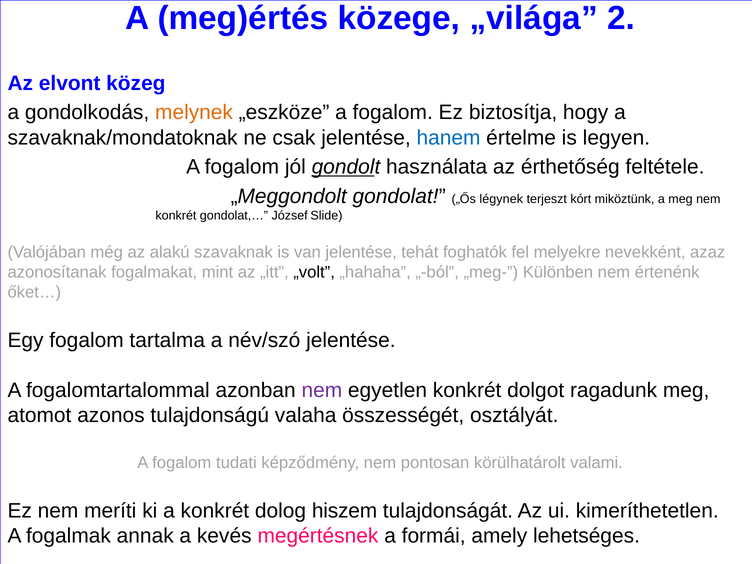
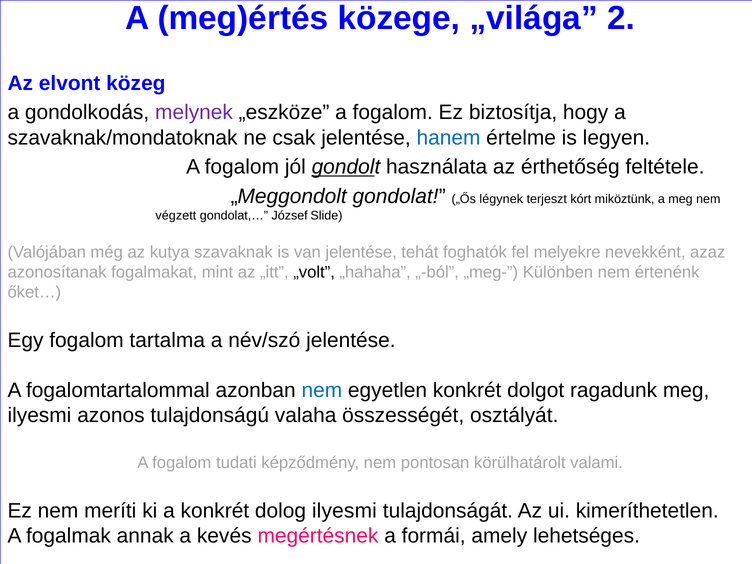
melynek colour: orange -> purple (194, 113)
konkrét: konkrét -> végzett (176, 216)
alakú: alakú -> kutya (170, 252)
nem colour: purple -> blue (322, 390)
atomot: atomot -> ilyesmi (39, 415)
dolog hiszem: hiszem -> ilyesmi (344, 511)
